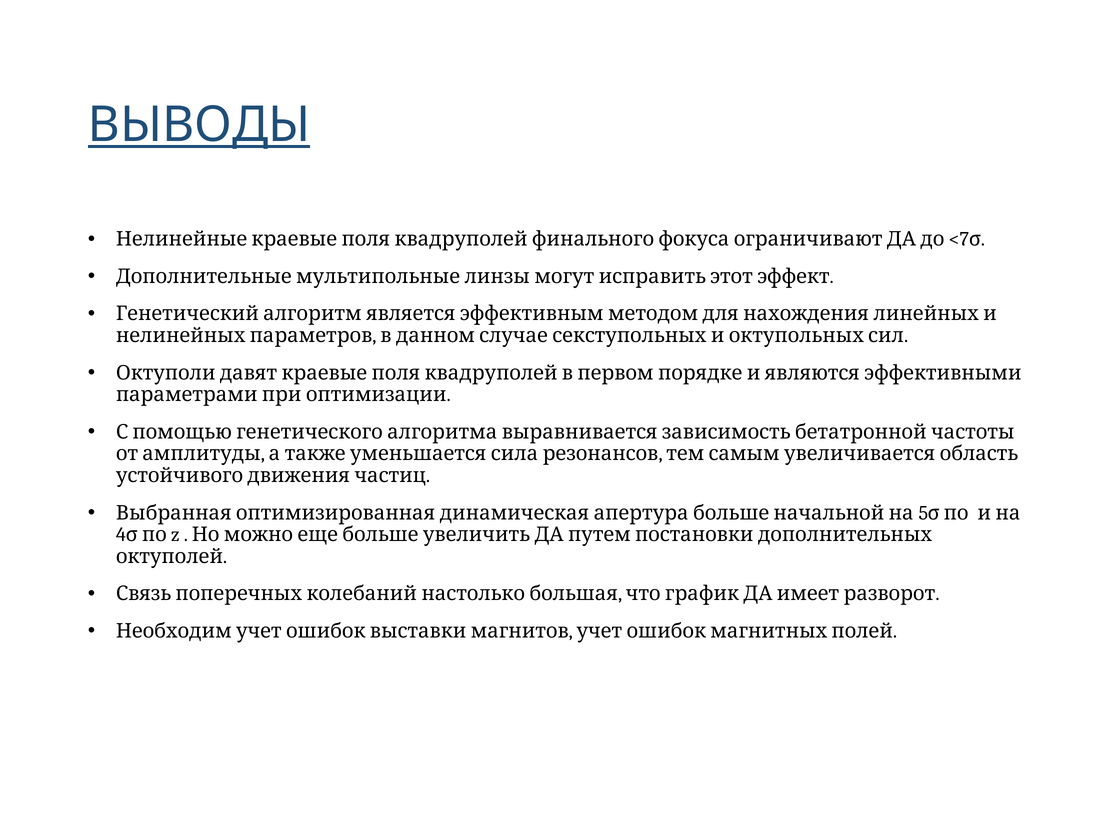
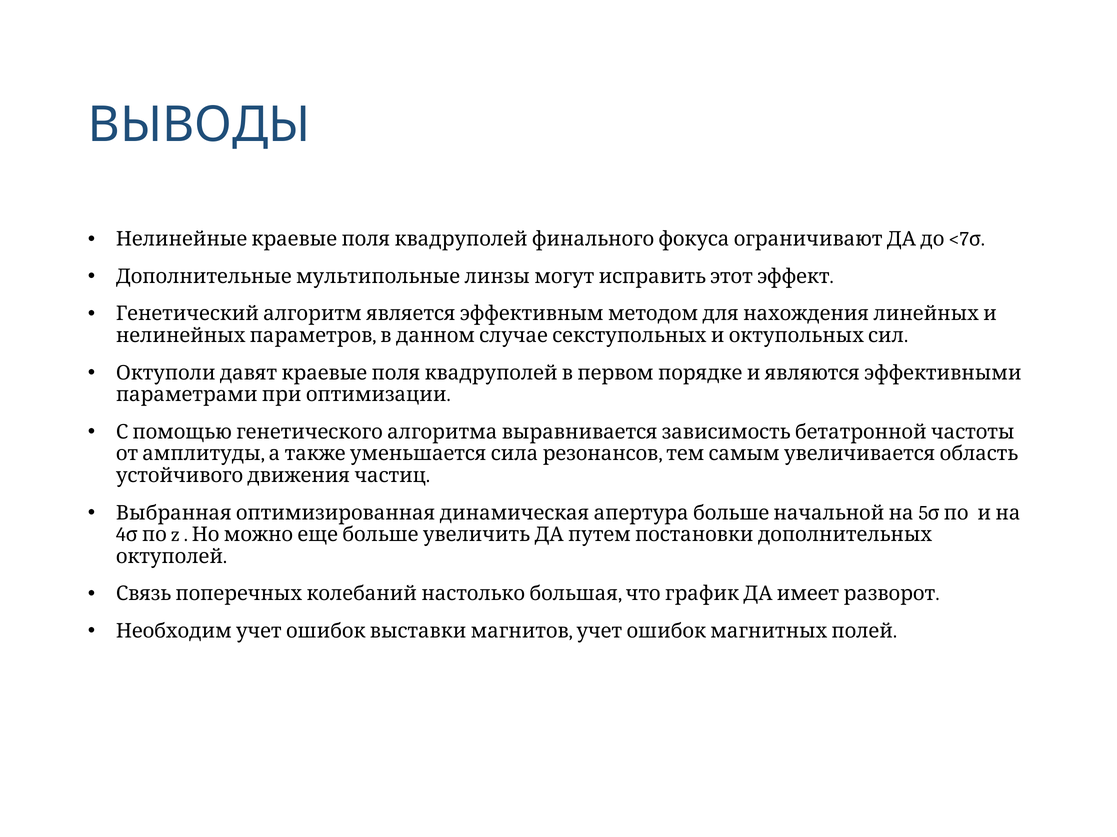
ВЫВОДЫ underline: present -> none (199, 125)
